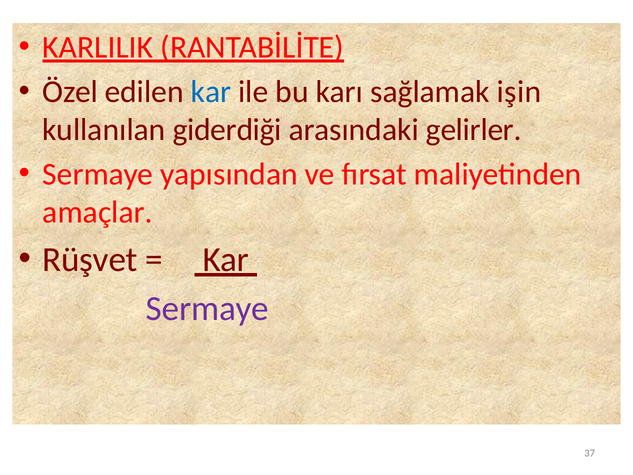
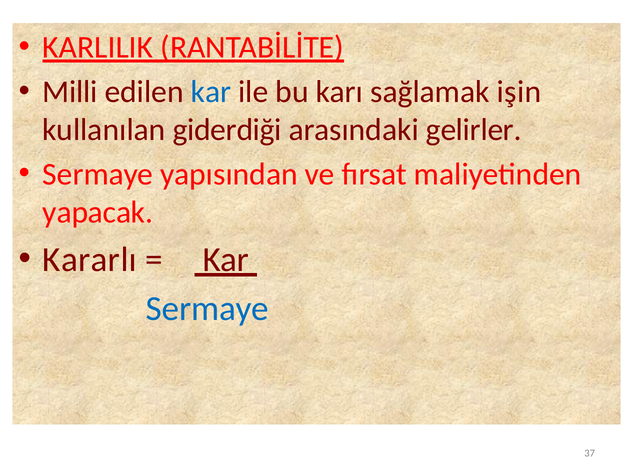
Özel: Özel -> Milli (70, 92)
amaçlar: amaçlar -> yapacak (98, 212)
Rüşvet: Rüşvet -> Kararlı (90, 259)
Sermaye colour: purple -> blue (207, 309)
